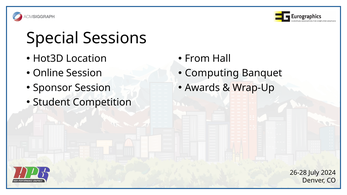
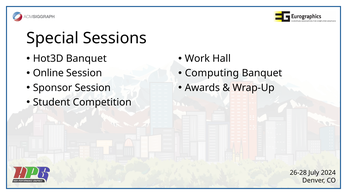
Hot3D Location: Location -> Banquet (86, 59)
From: From -> Work (197, 59)
